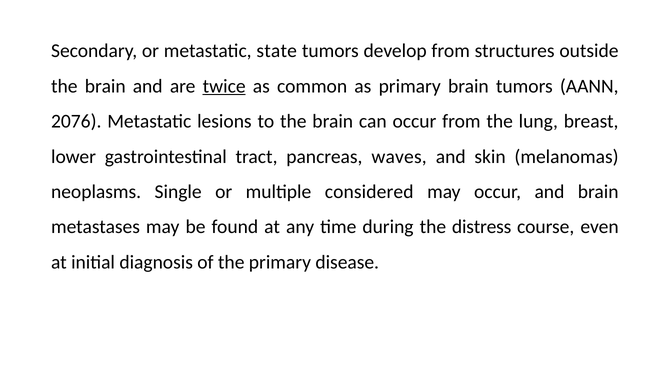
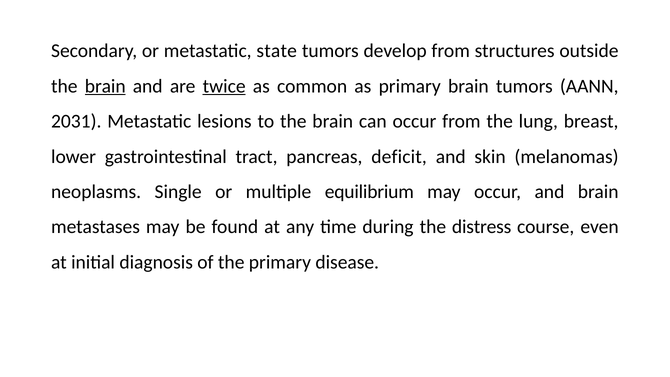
brain underline: none -> present (105, 86)
2076: 2076 -> 2031 (76, 121)
waves: waves -> deficit (399, 157)
considered: considered -> equilibrium (369, 192)
